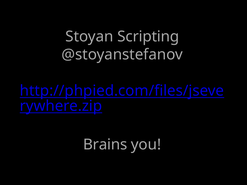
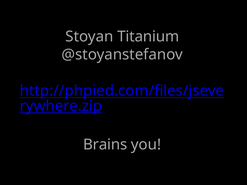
Scripting: Scripting -> Titanium (148, 37)
